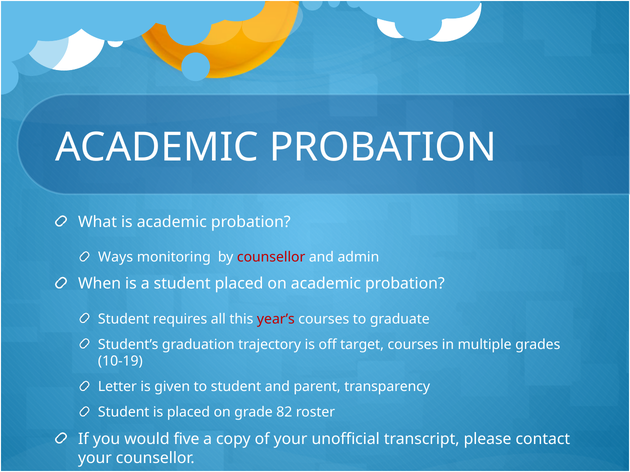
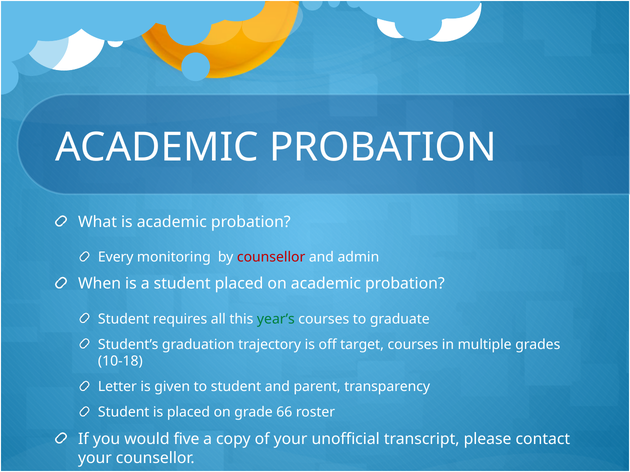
Ways: Ways -> Every (116, 257)
year’s colour: red -> green (276, 319)
10-19: 10-19 -> 10-18 (120, 362)
82: 82 -> 66 (284, 413)
